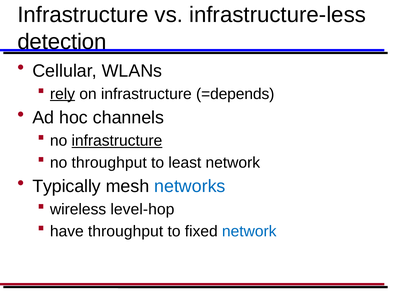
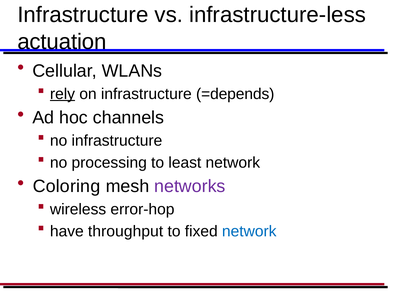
detection: detection -> actuation (62, 42)
infrastructure underline: present -> none (117, 141)
no throughput: throughput -> processing (109, 162)
Typically: Typically -> Coloring (67, 186)
networks colour: blue -> purple (190, 186)
level-hop: level-hop -> error-hop (142, 209)
